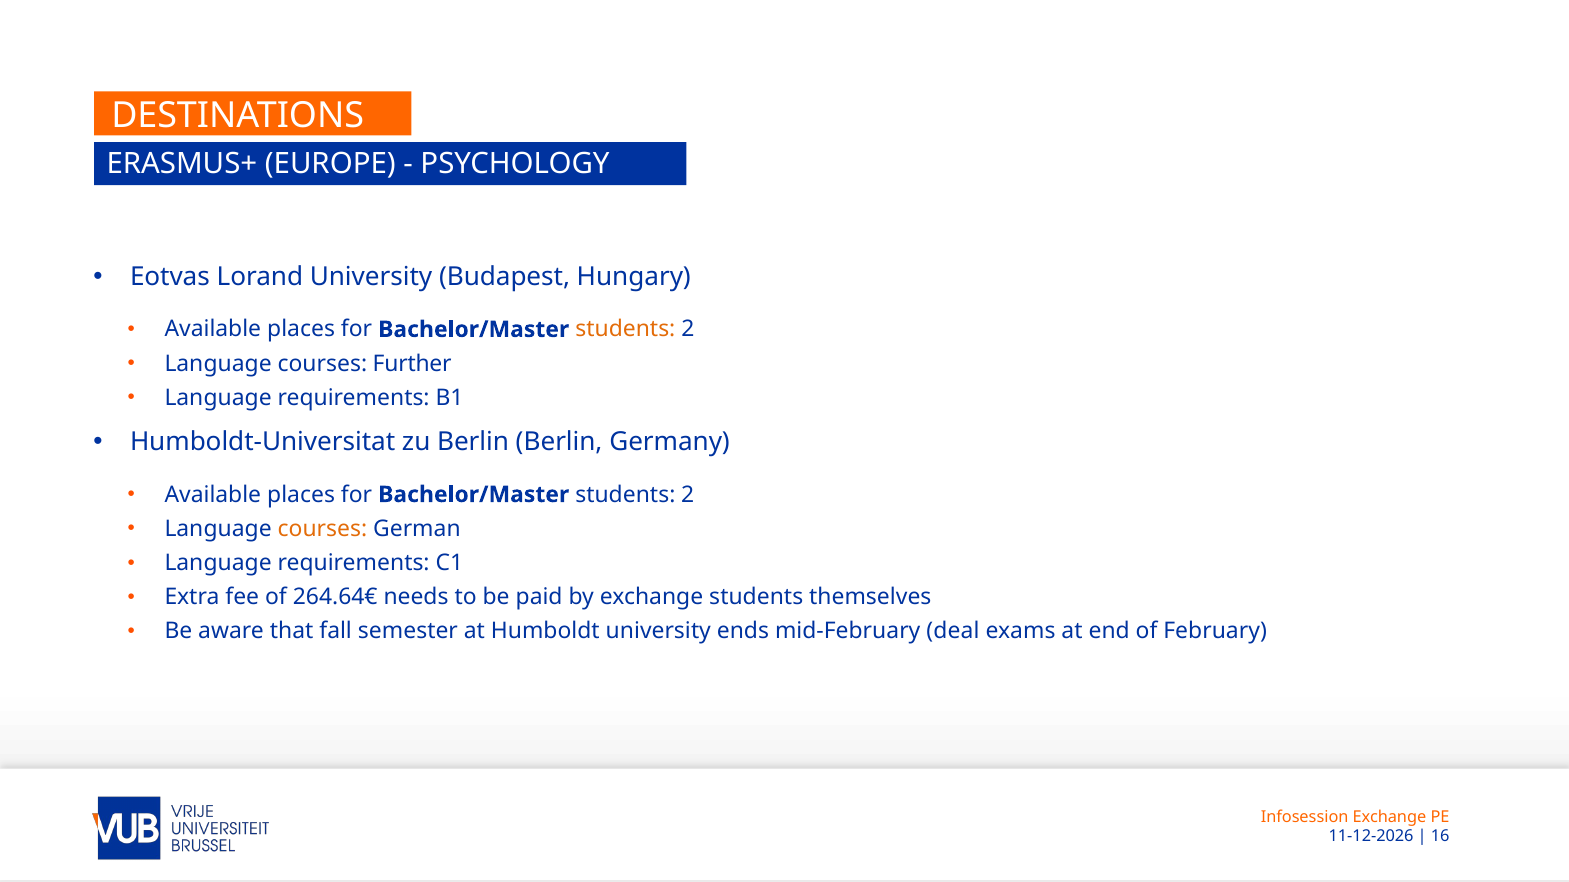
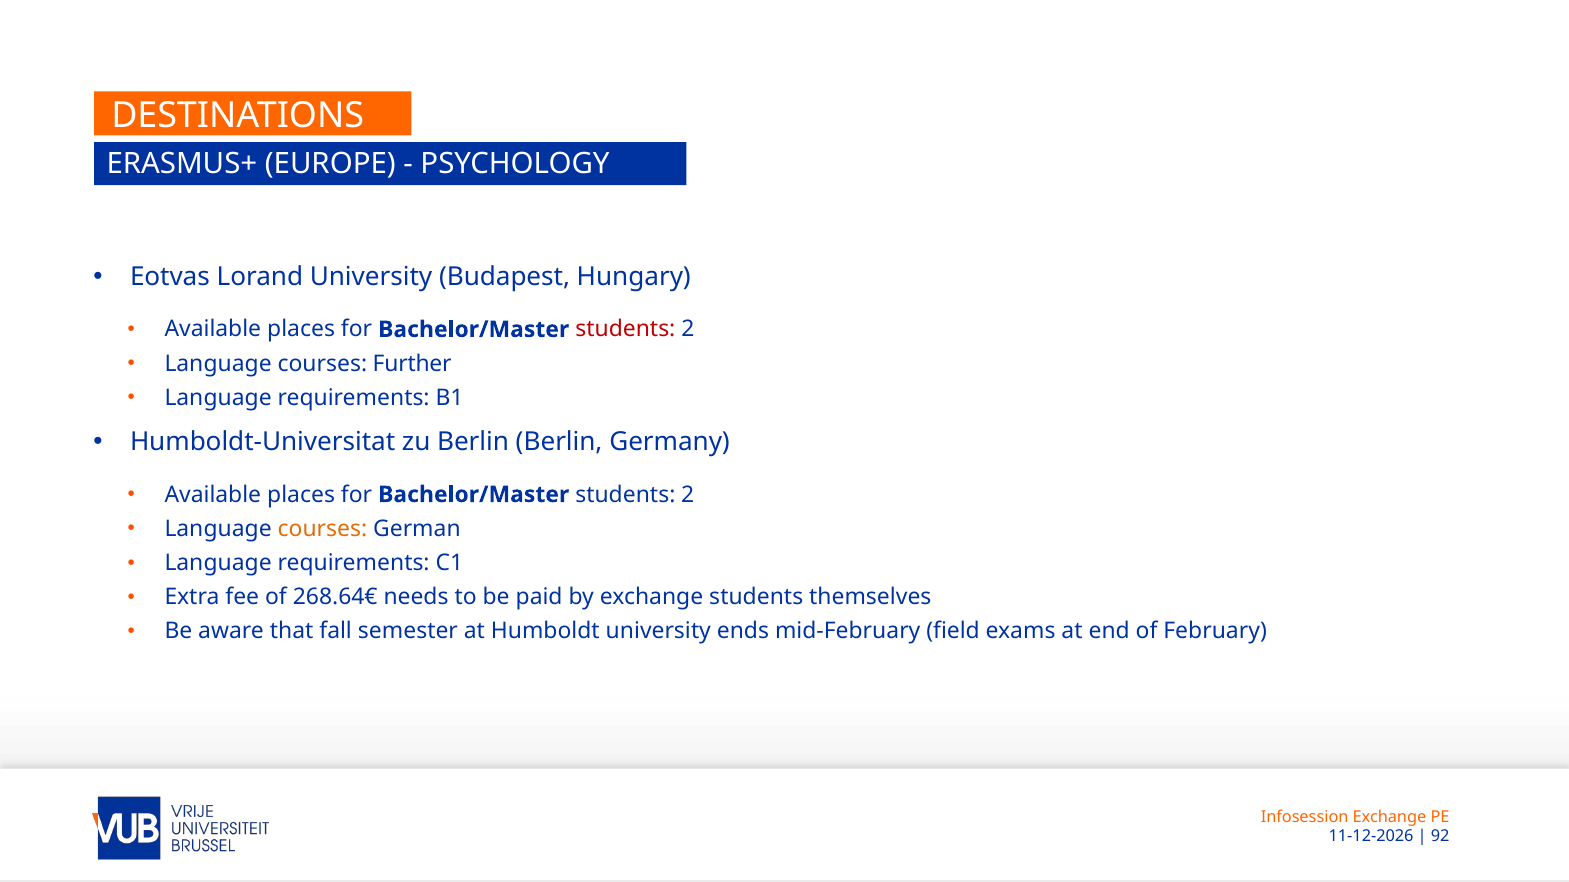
students colour: orange -> red (625, 330)
264.64€: 264.64€ -> 268.64€ (335, 598)
deal: deal -> field (953, 632)
16: 16 -> 92 (1440, 837)
